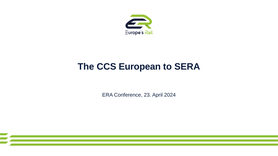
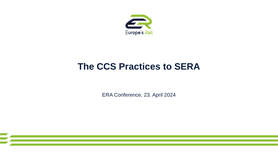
European: European -> Practices (140, 67)
